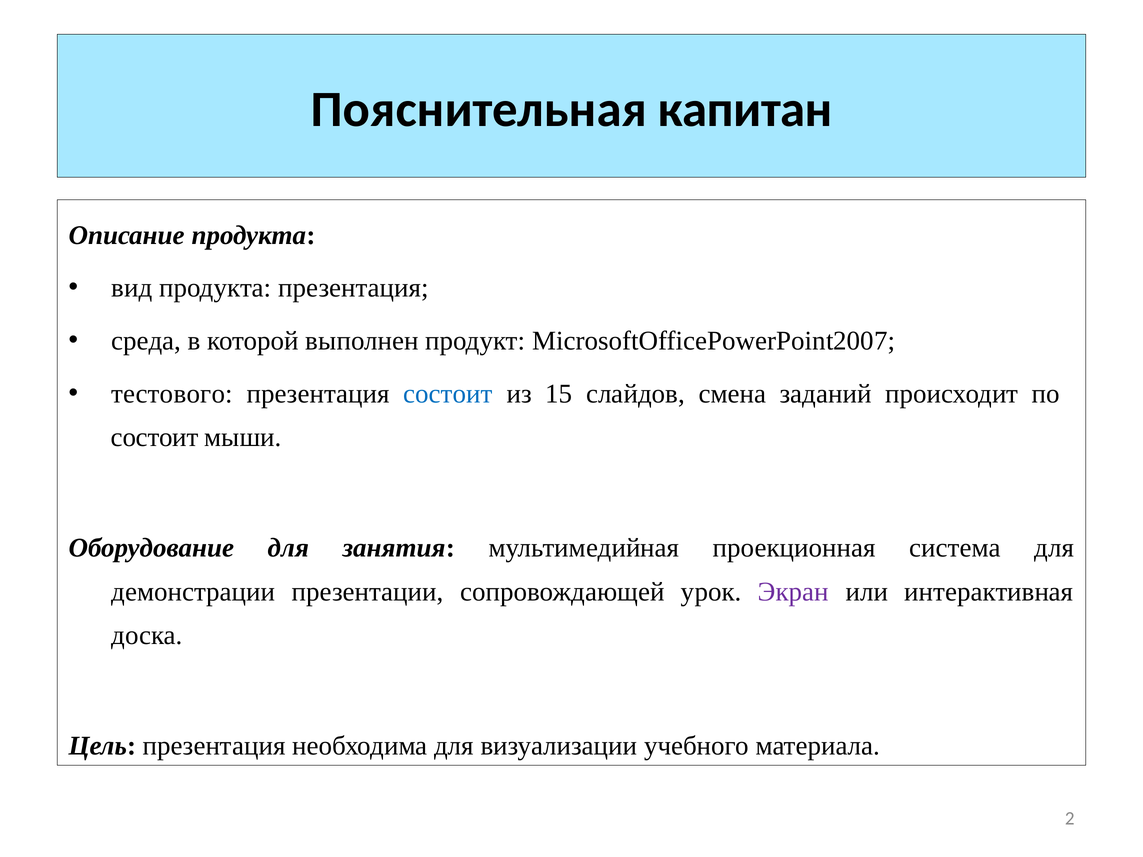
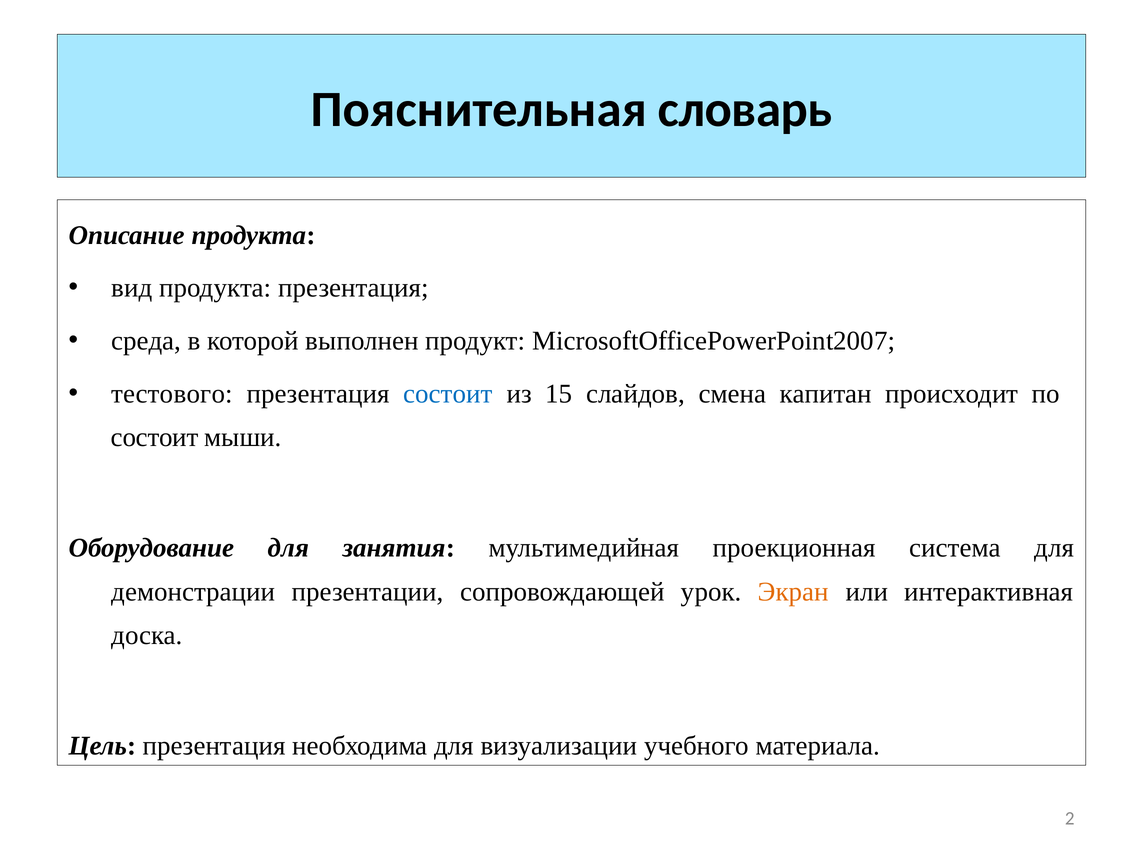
капитан: капитан -> словарь (745, 109)
заданий: заданий -> капитан (826, 394)
Экран colour: purple -> orange (793, 592)
